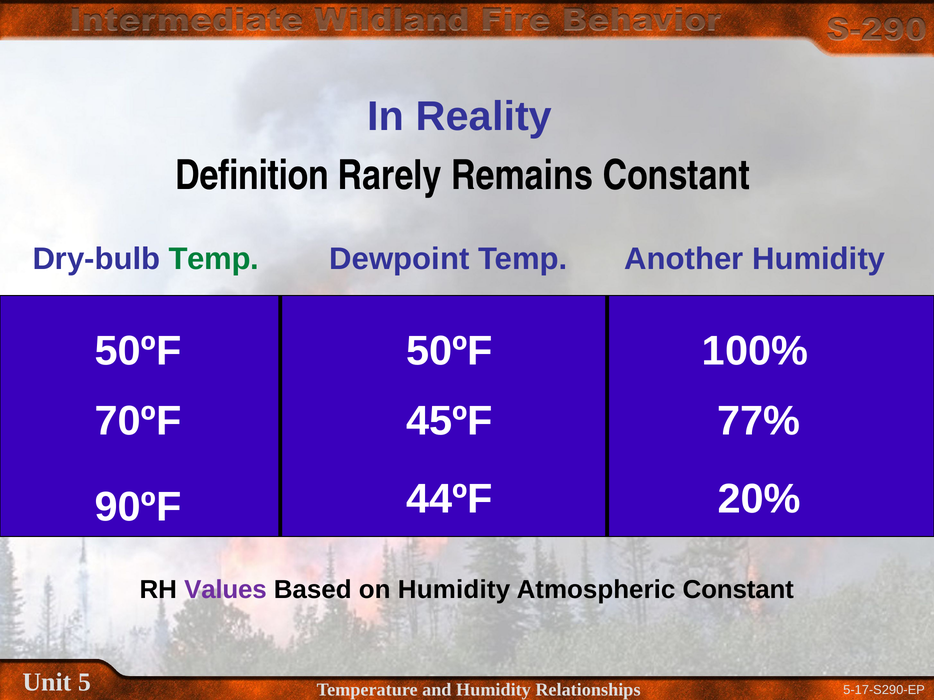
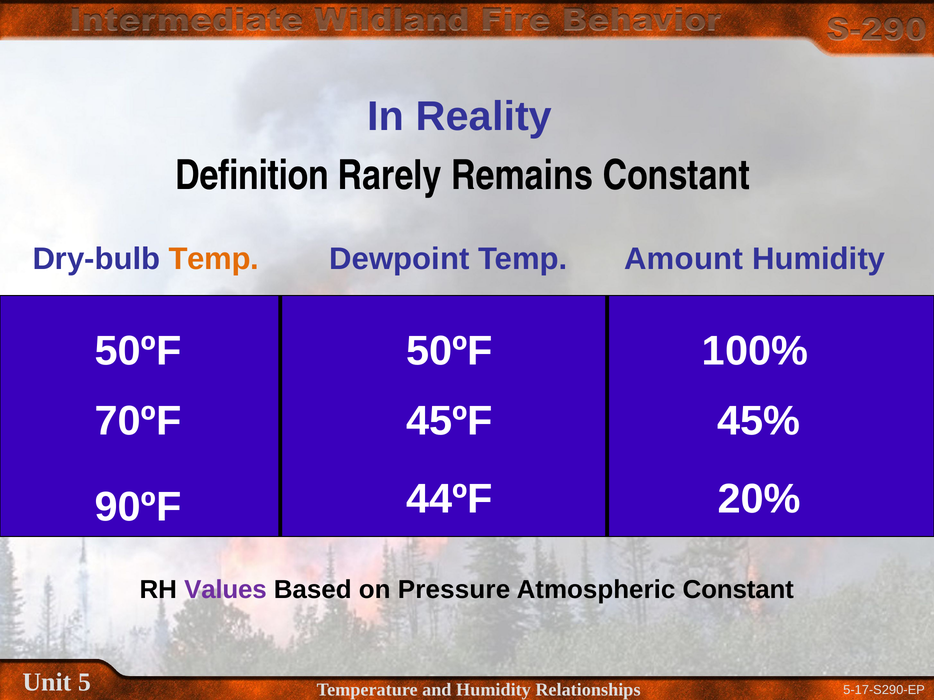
Temp colour: green -> orange (214, 259)
Another: Another -> Amount (684, 259)
77%: 77% -> 45% (759, 422)
on Humidity: Humidity -> Pressure (454, 590)
